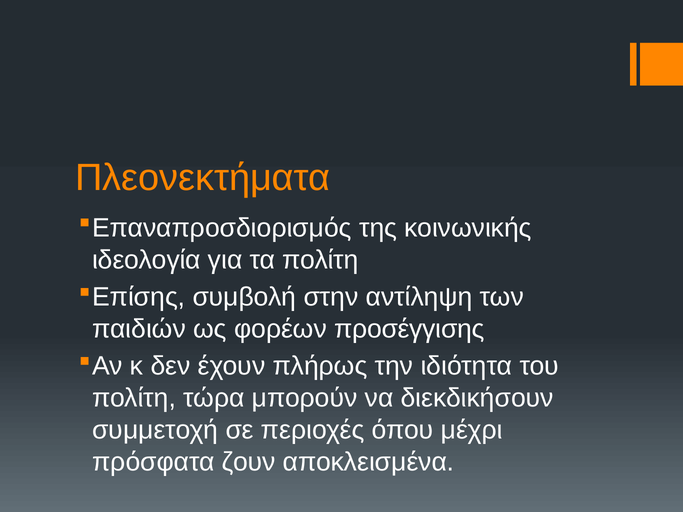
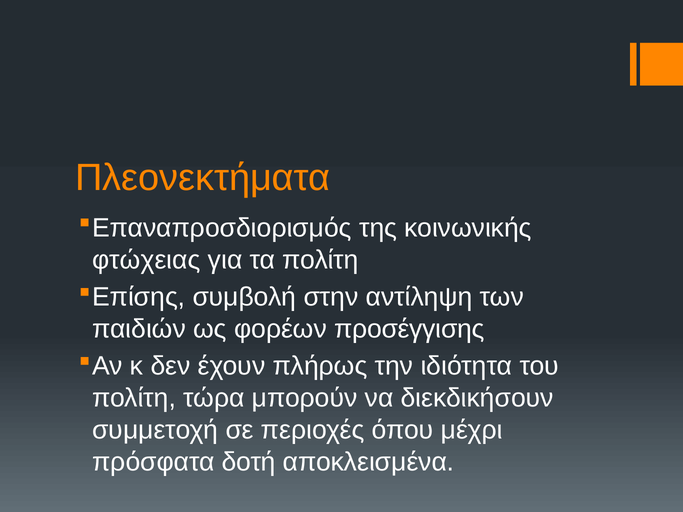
ιδεολογία: ιδεολογία -> φτώχειας (146, 260)
ζουν: ζουν -> δοτή (249, 462)
